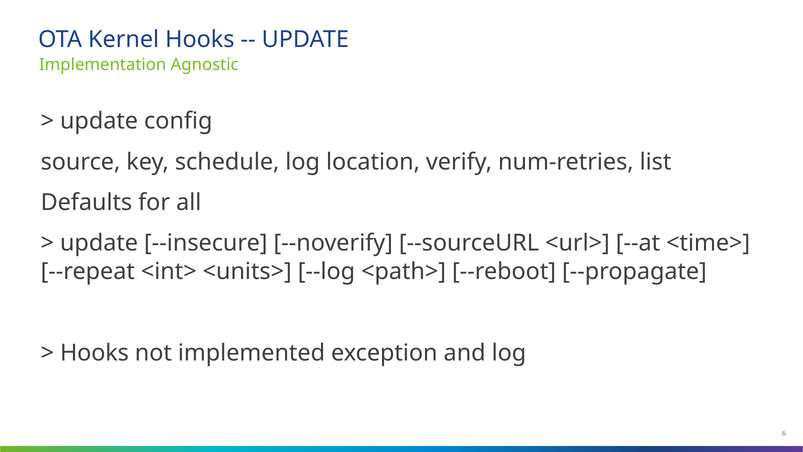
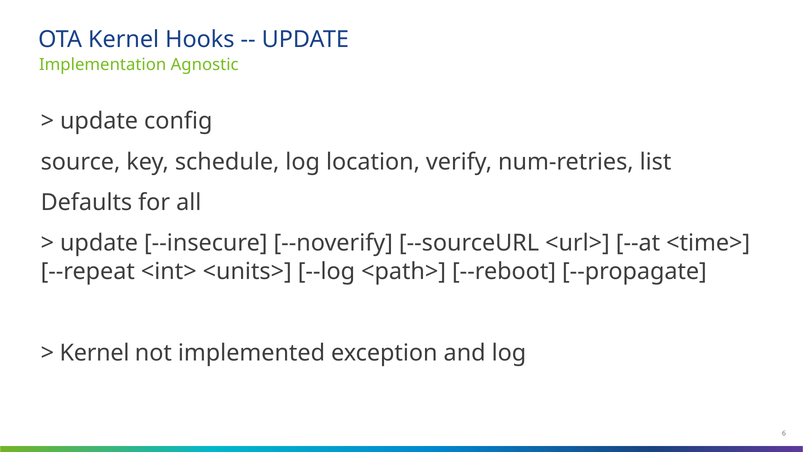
Hooks: Hooks -> Kernel (95, 353)
